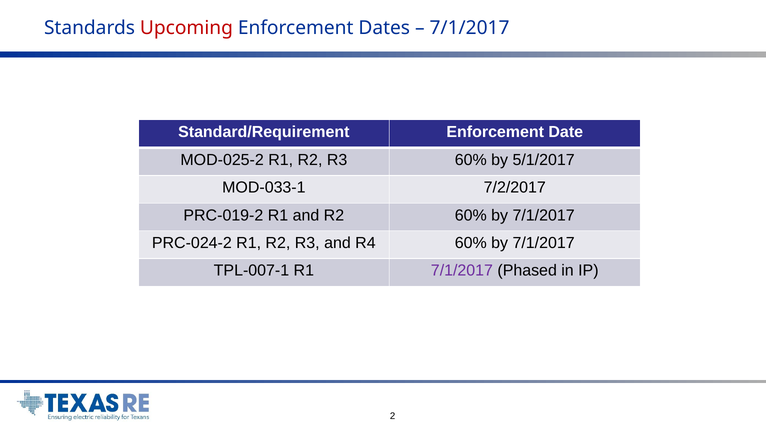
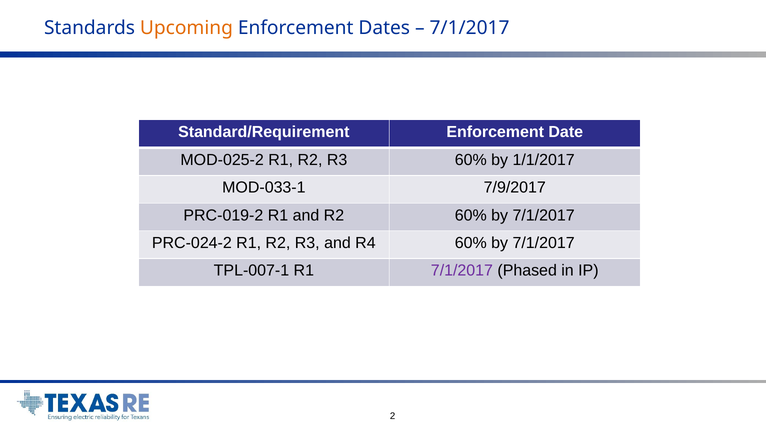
Upcoming colour: red -> orange (186, 28)
5/1/2017: 5/1/2017 -> 1/1/2017 (544, 160)
7/2/2017: 7/2/2017 -> 7/9/2017 (515, 188)
